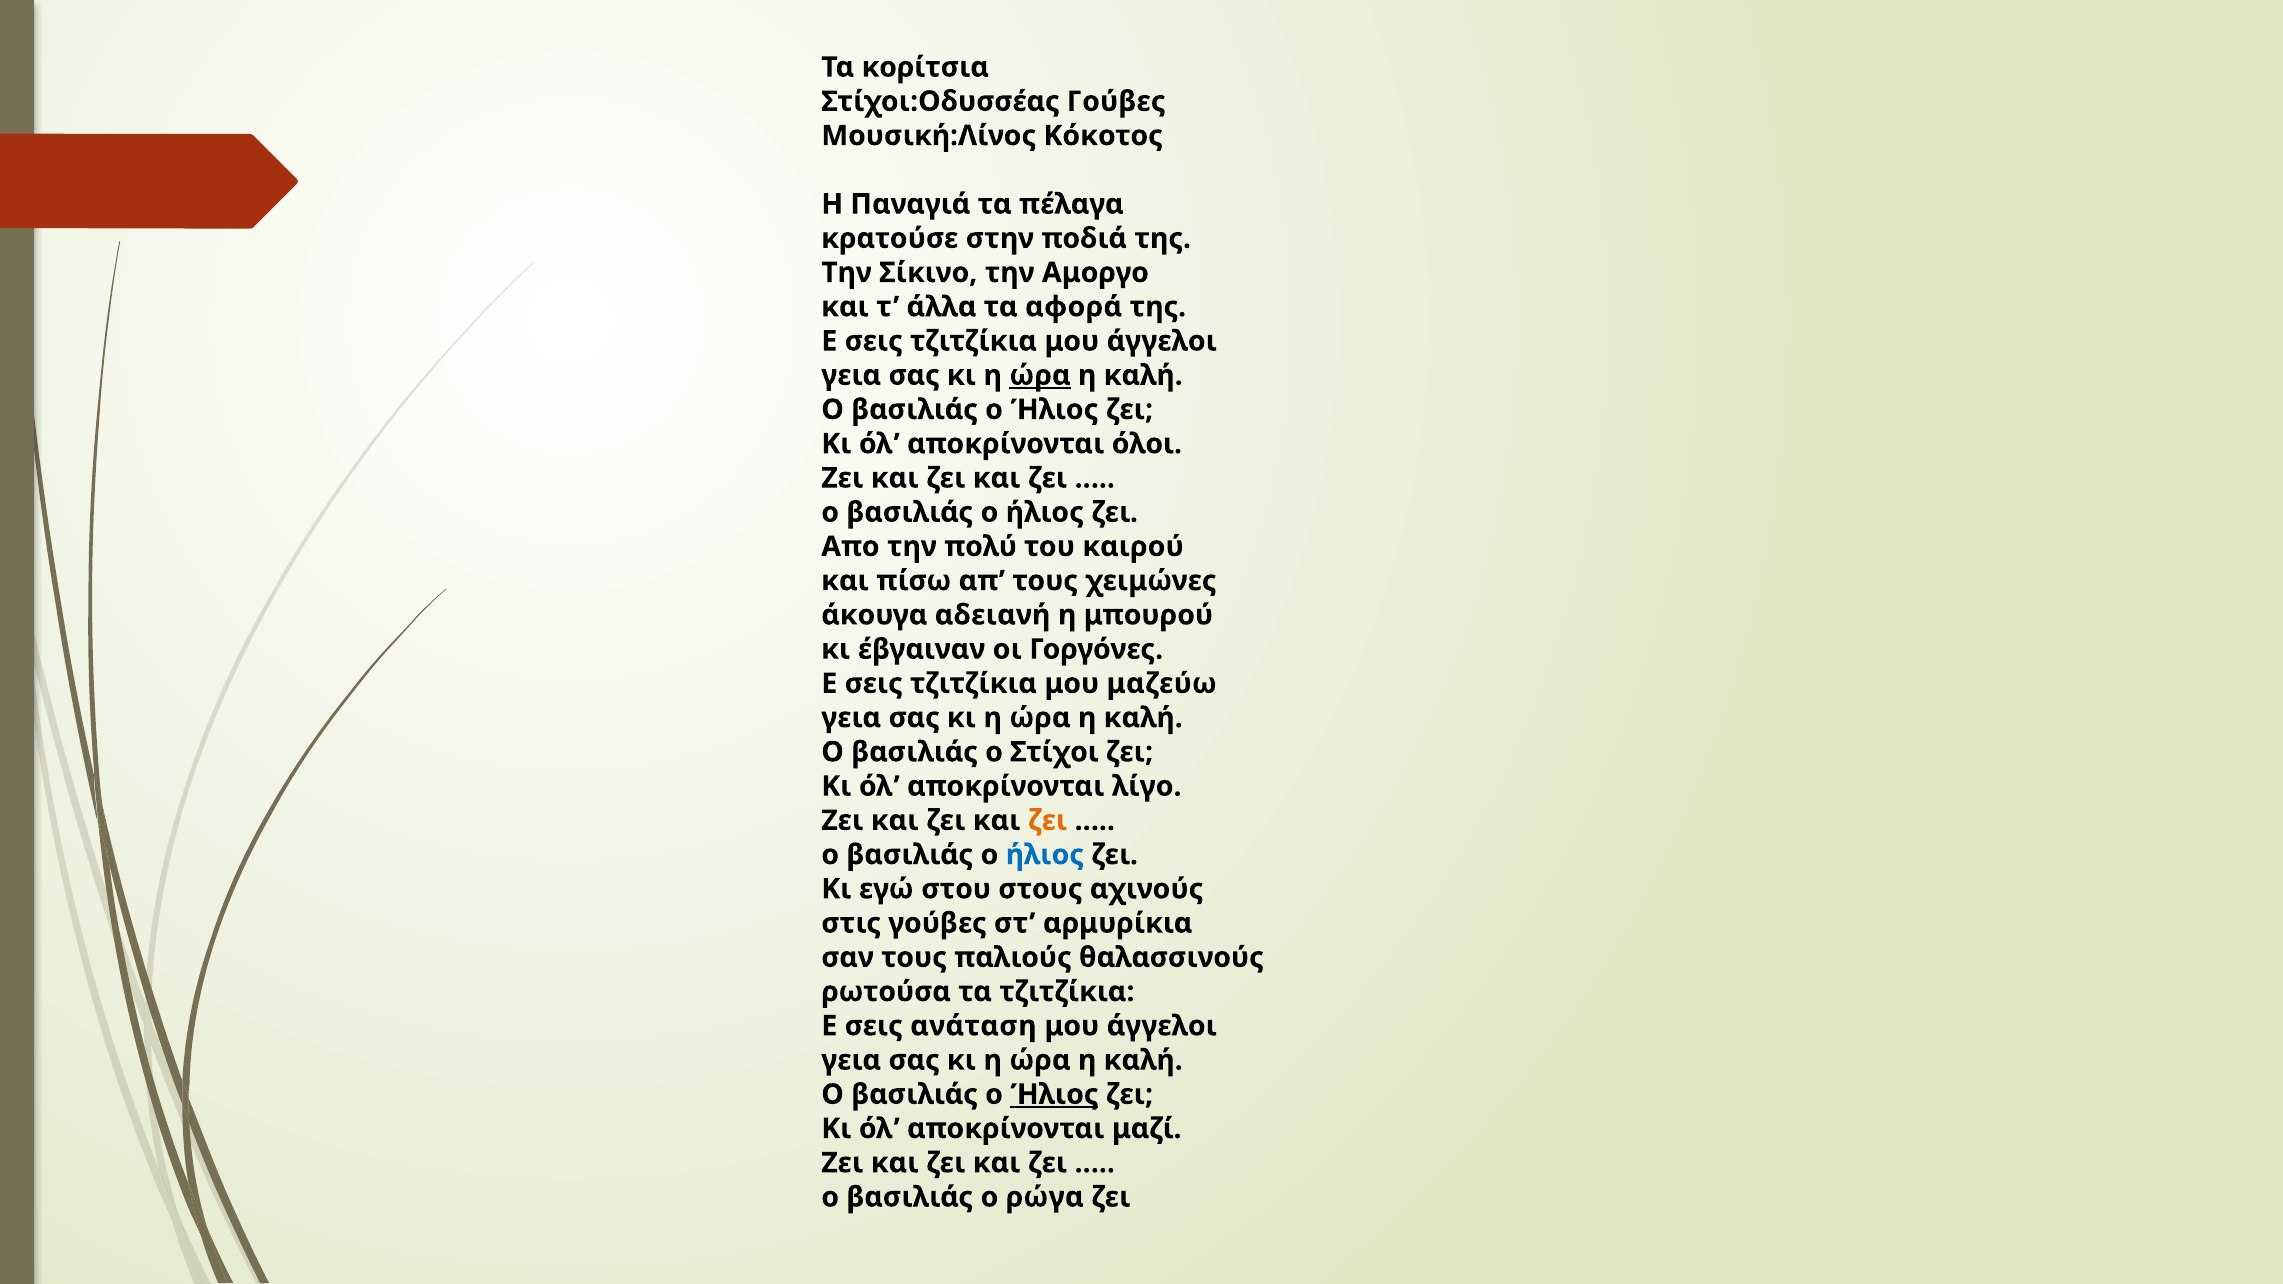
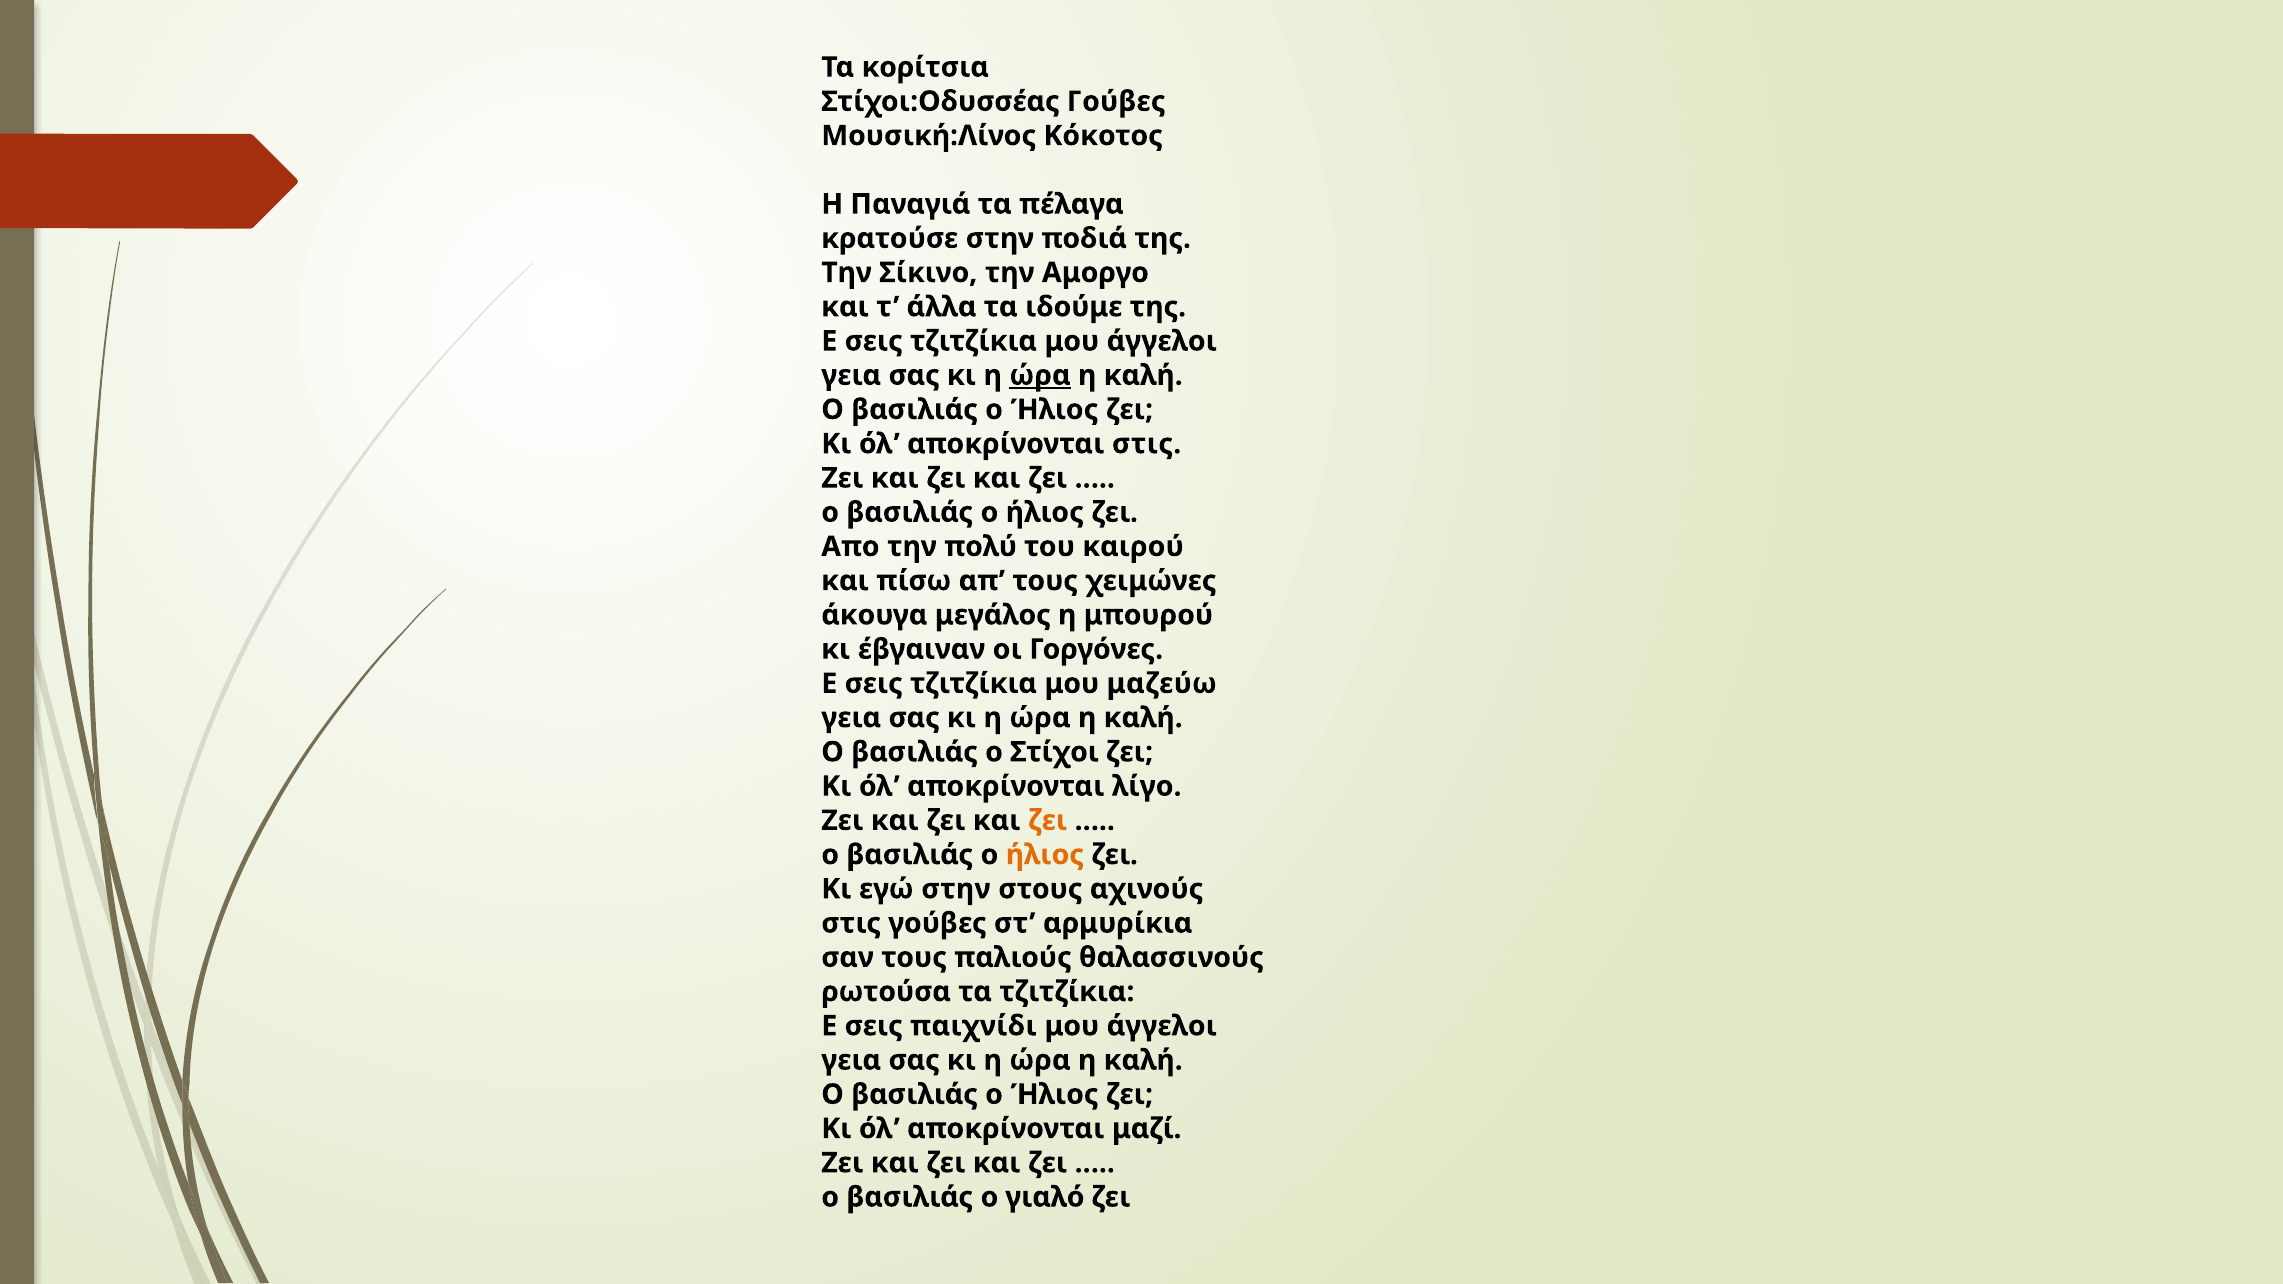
αφορά: αφορά -> ιδούμε (1074, 307)
αποκρίνονται όλοι: όλοι -> στις (1147, 444)
αδειανή: αδειανή -> μεγάλος (993, 615)
ήλιος colour: blue -> orange (1045, 855)
εγώ στου: στου -> στην (956, 889)
ανάταση: ανάταση -> παιχνίδι (973, 1026)
Ήλιος underline: present -> none (1054, 1095)
ρώγα: ρώγα -> γιαλό (1045, 1197)
